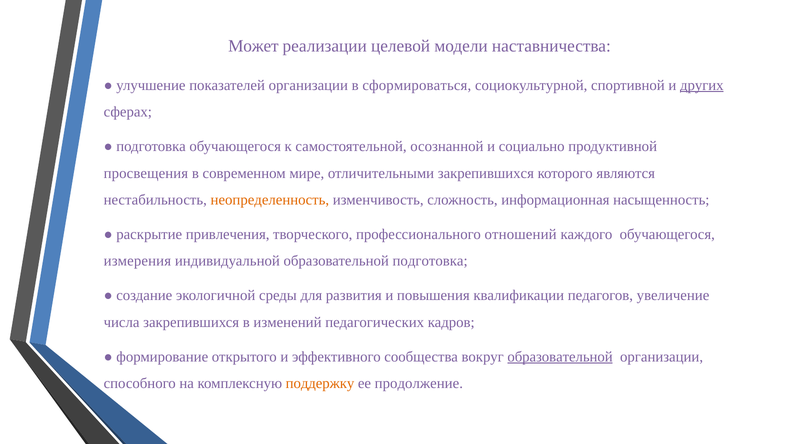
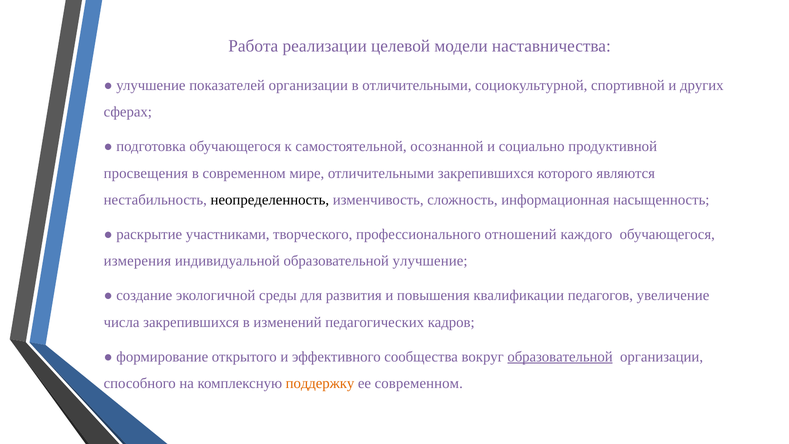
Может: Может -> Работа (253, 46)
в сформироваться: сформироваться -> отличительными (417, 85)
других underline: present -> none (702, 85)
неопределенность colour: orange -> black (270, 200)
привлечения: привлечения -> участниками (228, 234)
образовательной подготовка: подготовка -> улучшение (430, 261)
ее продолжение: продолжение -> современном (419, 383)
